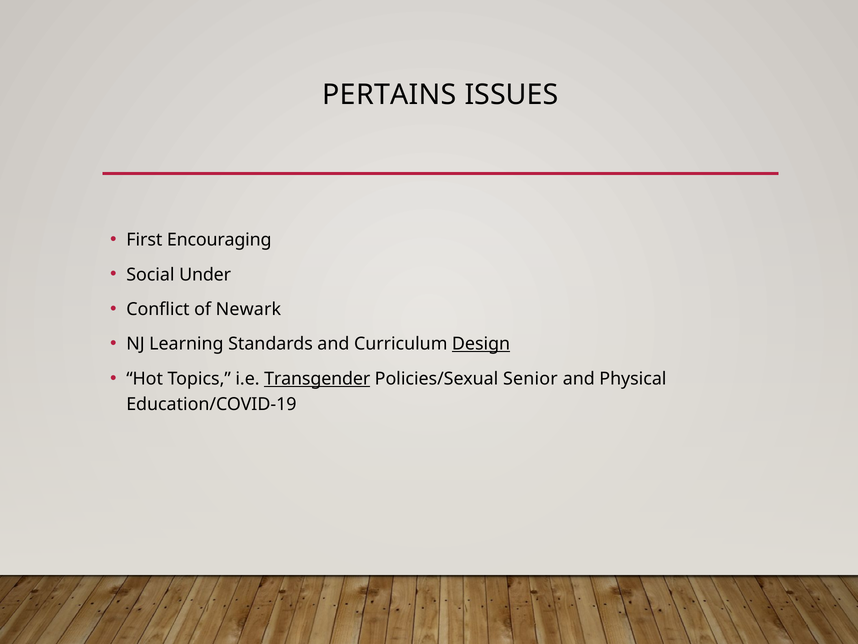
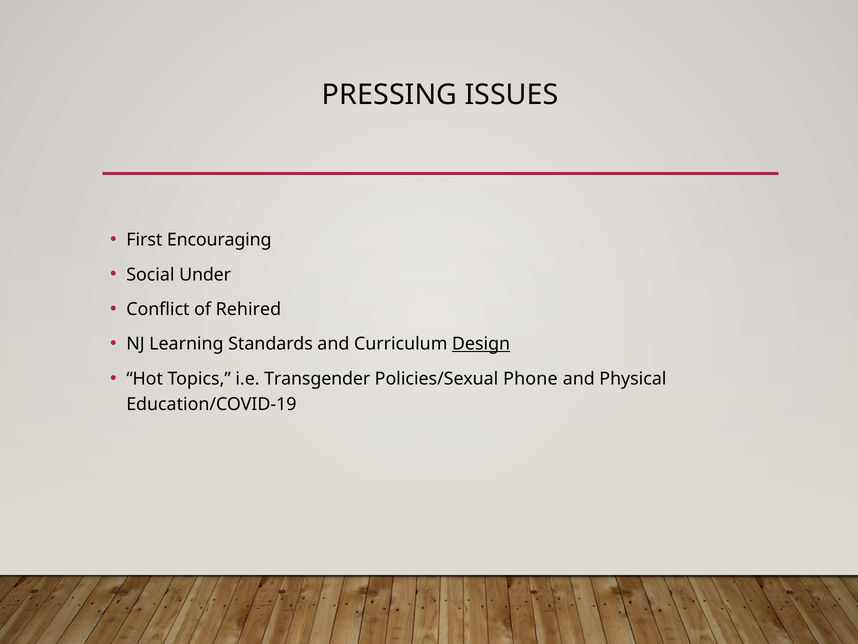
PERTAINS: PERTAINS -> PRESSING (390, 95)
Newark: Newark -> Rehired (248, 309)
Transgender underline: present -> none (317, 378)
Senior: Senior -> Phone (530, 378)
